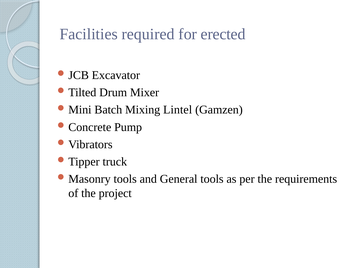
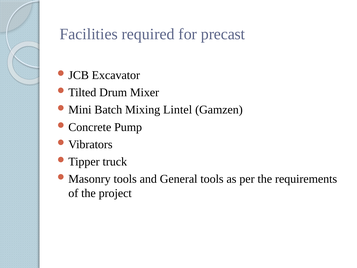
erected: erected -> precast (223, 34)
